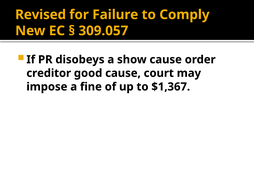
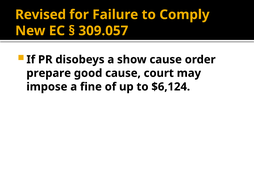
creditor: creditor -> prepare (49, 73)
$1,367: $1,367 -> $6,124 (171, 87)
